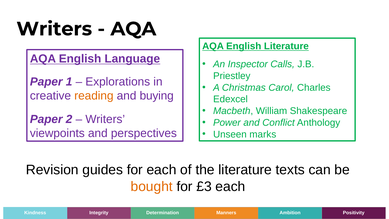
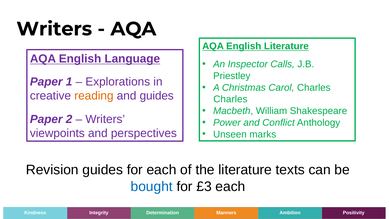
and buying: buying -> guides (157, 96)
Edexcel: Edexcel -> Charles (230, 99)
bought colour: orange -> blue (152, 186)
